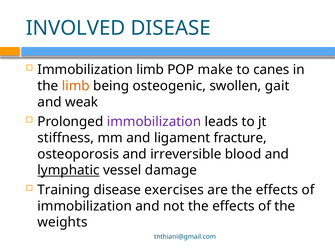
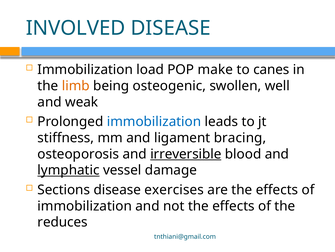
Immobilization limb: limb -> load (150, 69)
gait: gait -> well (277, 86)
immobilization colour: purple -> blue (154, 121)
fracture: fracture -> bracing (240, 137)
irreversible underline: none -> present (186, 154)
Training: Training -> Sections (64, 189)
weights: weights -> reduces (63, 222)
